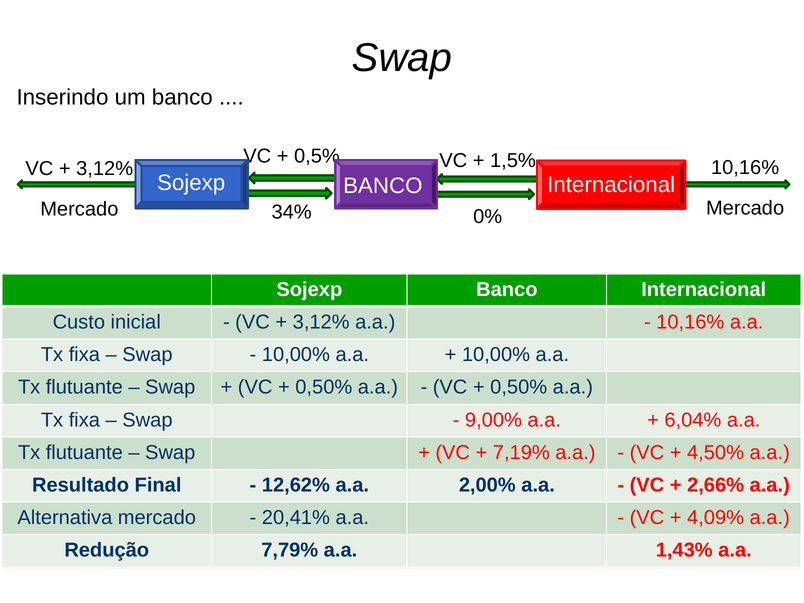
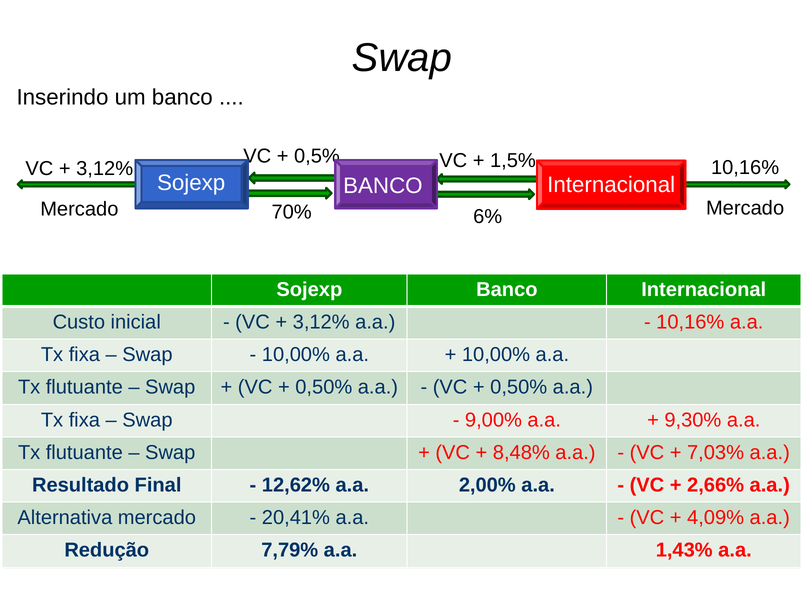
34%: 34% -> 70% (292, 212)
0%: 0% -> 6% (488, 217)
6,04%: 6,04% -> 9,30% (693, 420)
7,19%: 7,19% -> 8,48% (521, 453)
4,50%: 4,50% -> 7,03% (716, 453)
